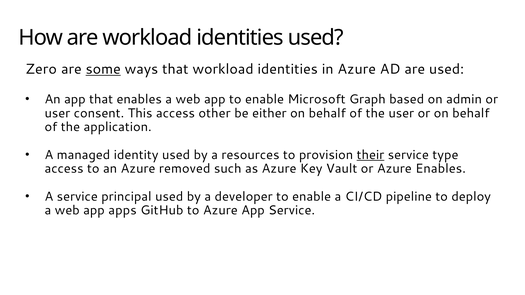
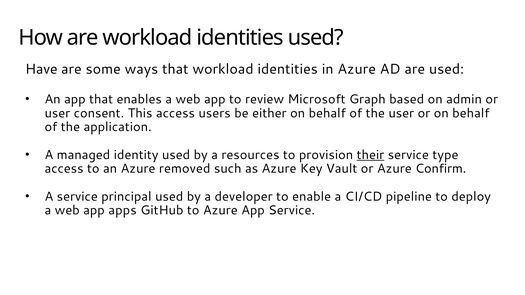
Zero: Zero -> Have (41, 69)
some underline: present -> none (103, 69)
app to enable: enable -> review (265, 99)
other: other -> users (215, 113)
Azure Enables: Enables -> Confirm (441, 169)
